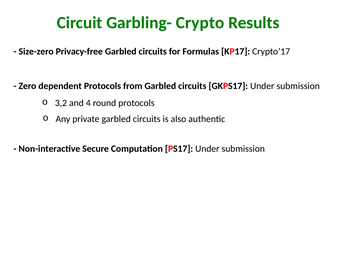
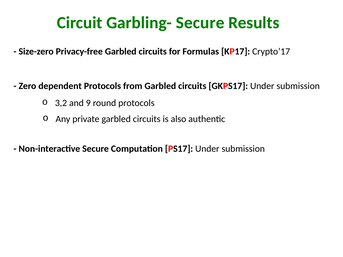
Garbling- Crypto: Crypto -> Secure (200, 23)
4: 4 -> 9 (88, 103)
